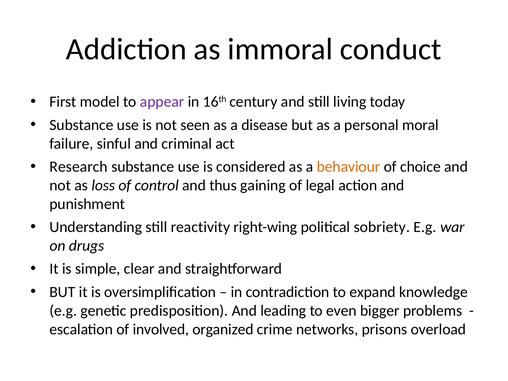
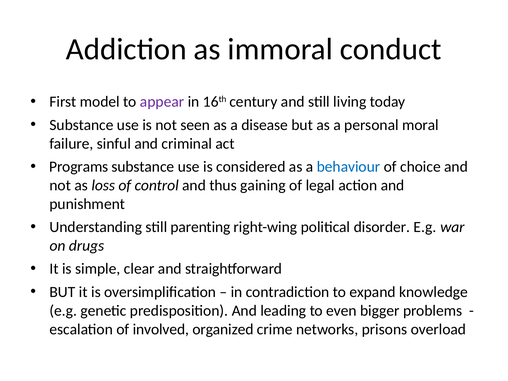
Research: Research -> Programs (79, 167)
behaviour colour: orange -> blue (349, 167)
reactivity: reactivity -> parenting (200, 227)
sobriety: sobriety -> disorder (382, 227)
